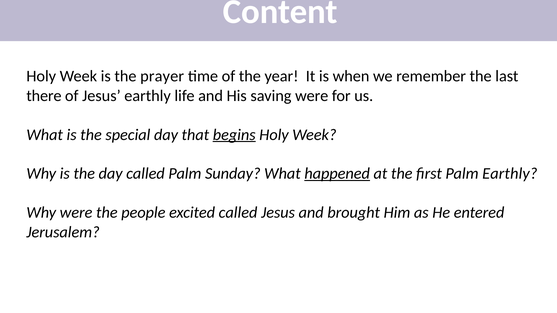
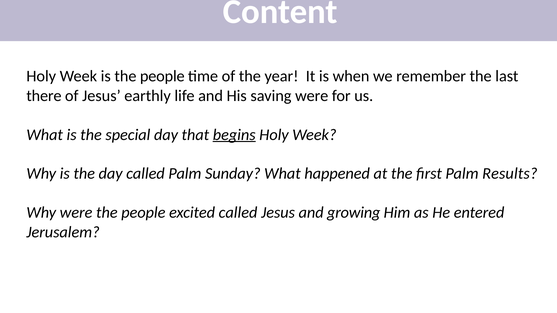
is the prayer: prayer -> people (162, 76)
happened underline: present -> none (337, 174)
Palm Earthly: Earthly -> Results (510, 174)
brought: brought -> growing (354, 213)
